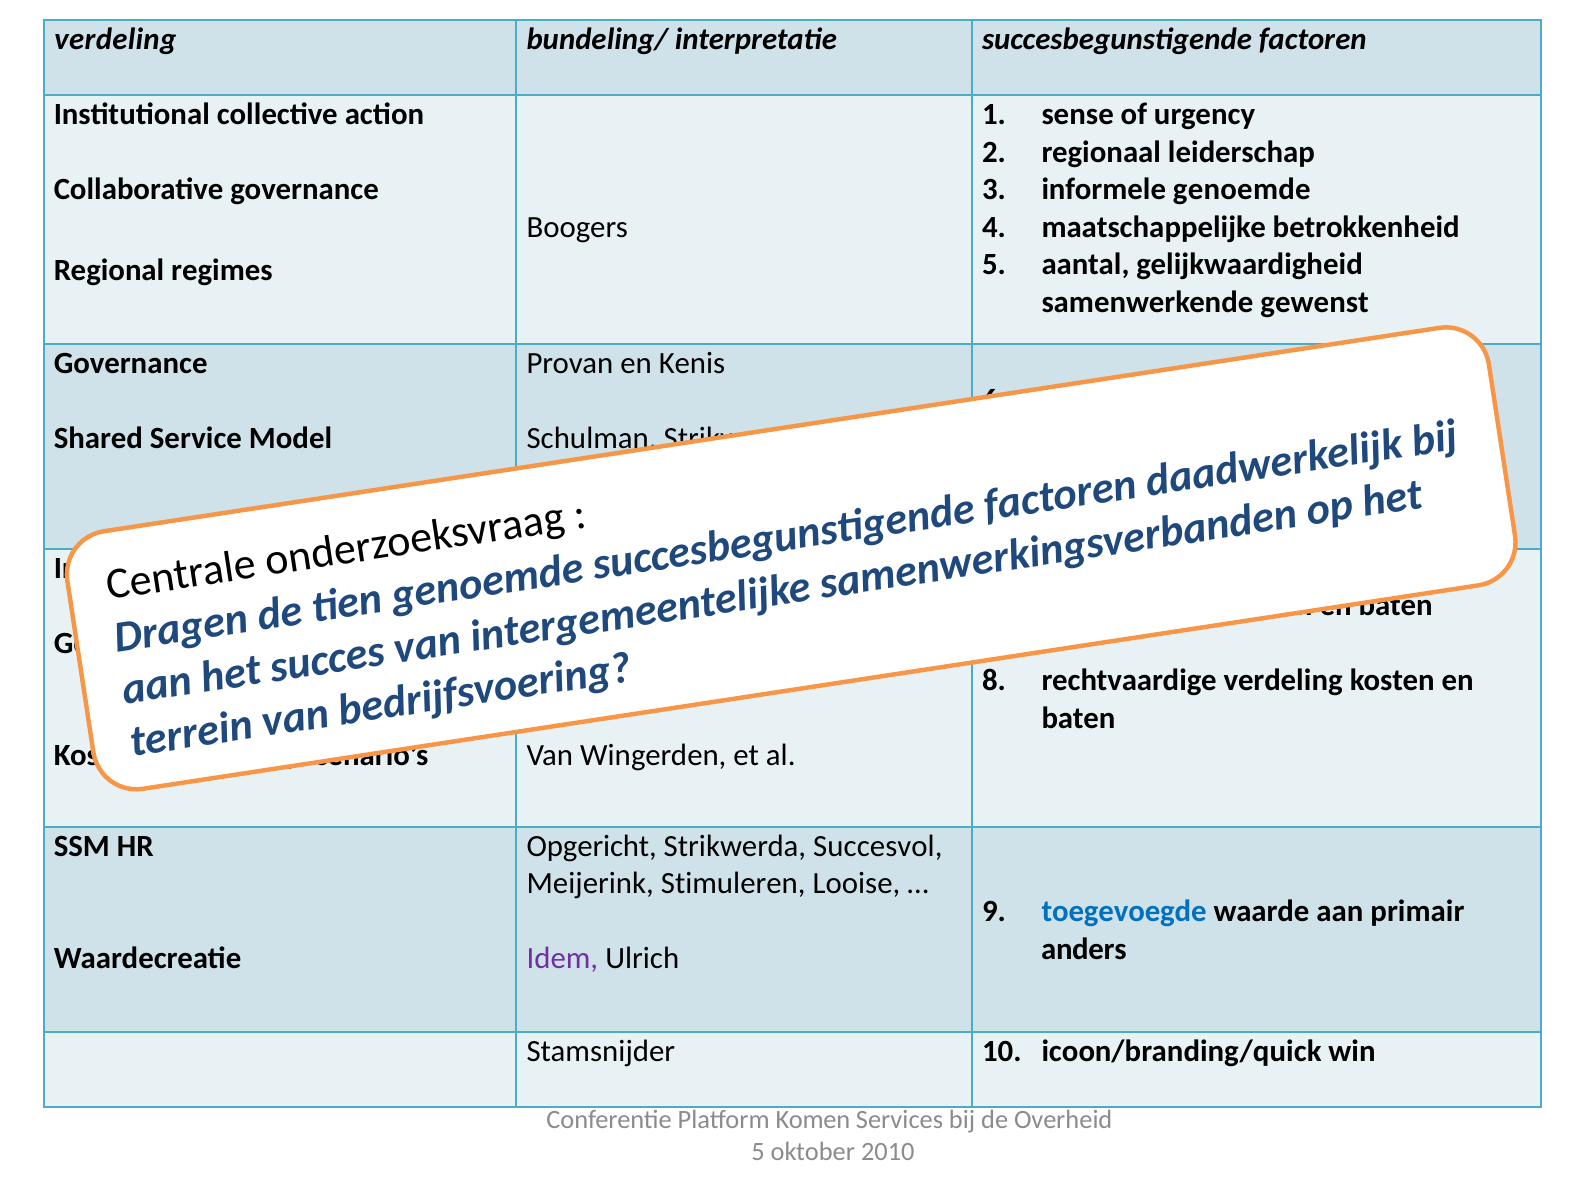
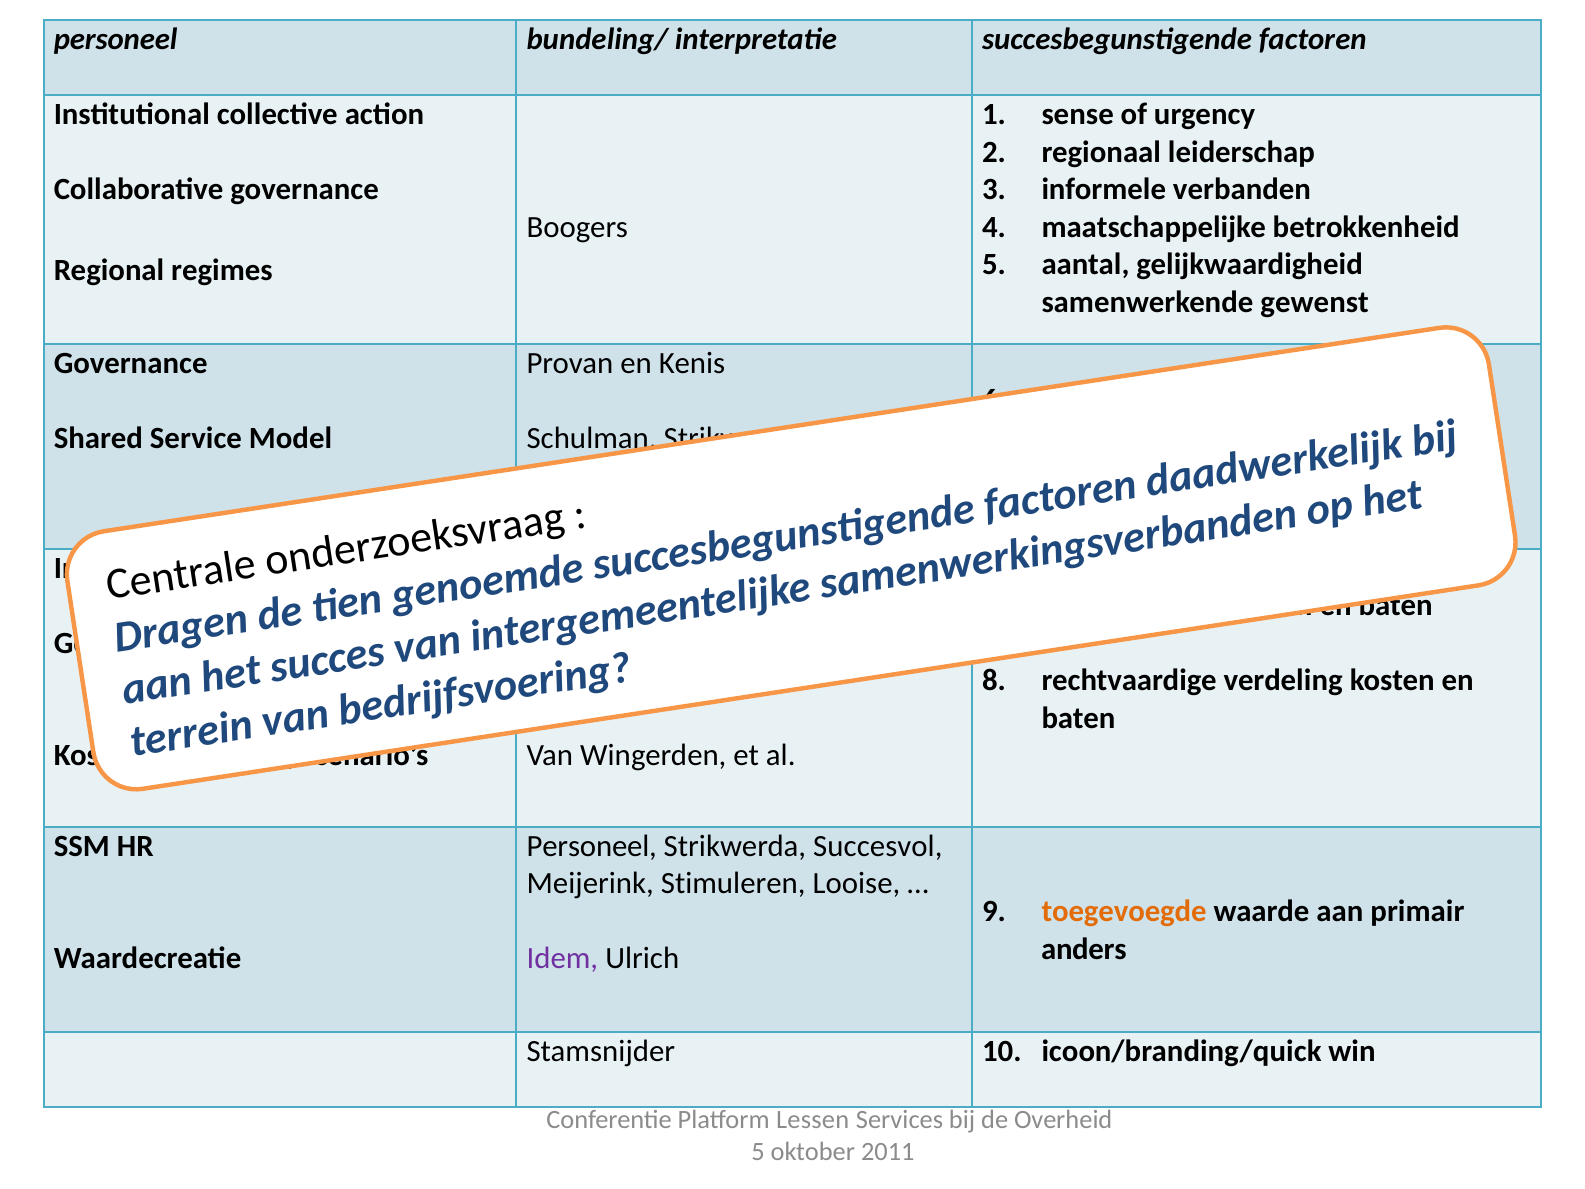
verdeling: verdeling -> personeel (116, 39)
genoemde: genoemde -> verbanden (1242, 189)
Opgericht: Opgericht -> Personeel (592, 846)
toegevoegde colour: blue -> orange (1124, 911)
Komen: Komen -> Lessen (813, 1119)
2010: 2010 -> 2011 (888, 1151)
